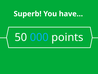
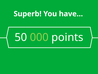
000 colour: light blue -> light green (39, 37)
